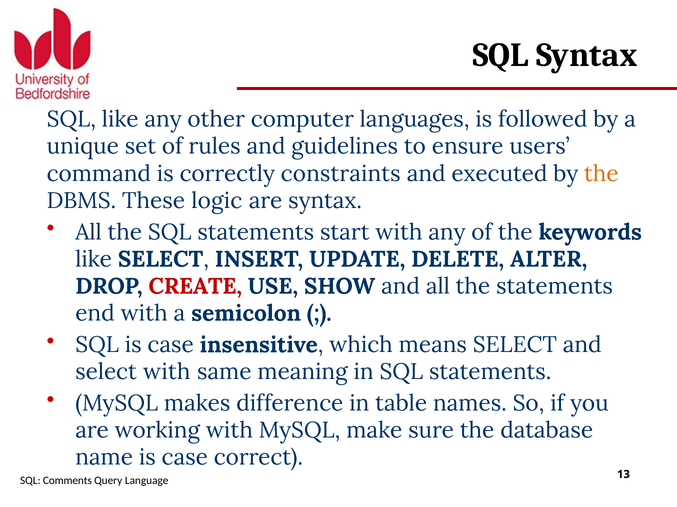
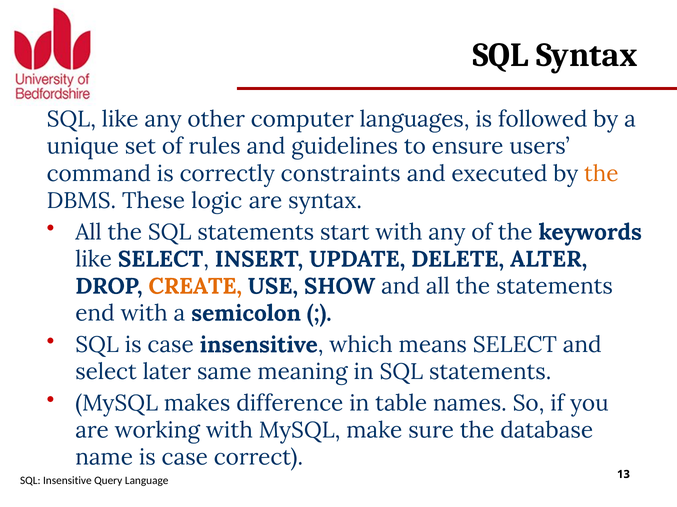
CREATE colour: red -> orange (195, 287)
select with: with -> later (167, 372)
SQL Comments: Comments -> Insensitive (67, 481)
